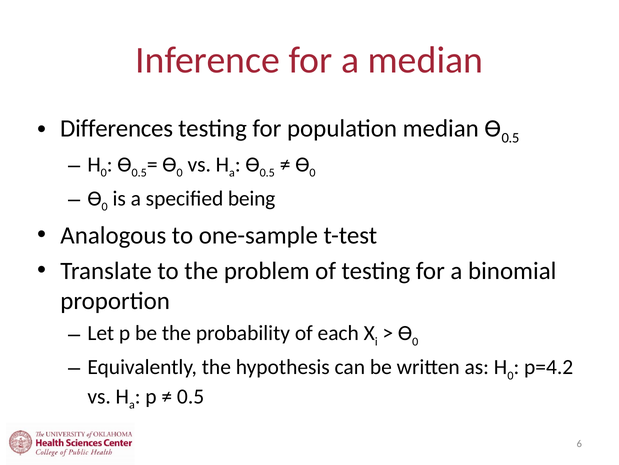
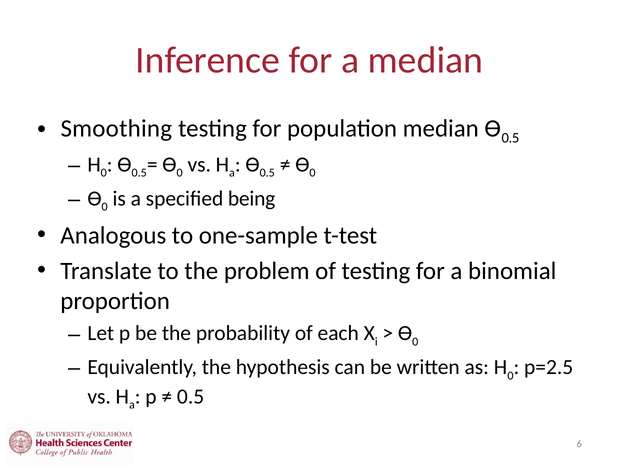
Differences: Differences -> Smoothing (116, 128)
p=4.2: p=4.2 -> p=2.5 (549, 367)
